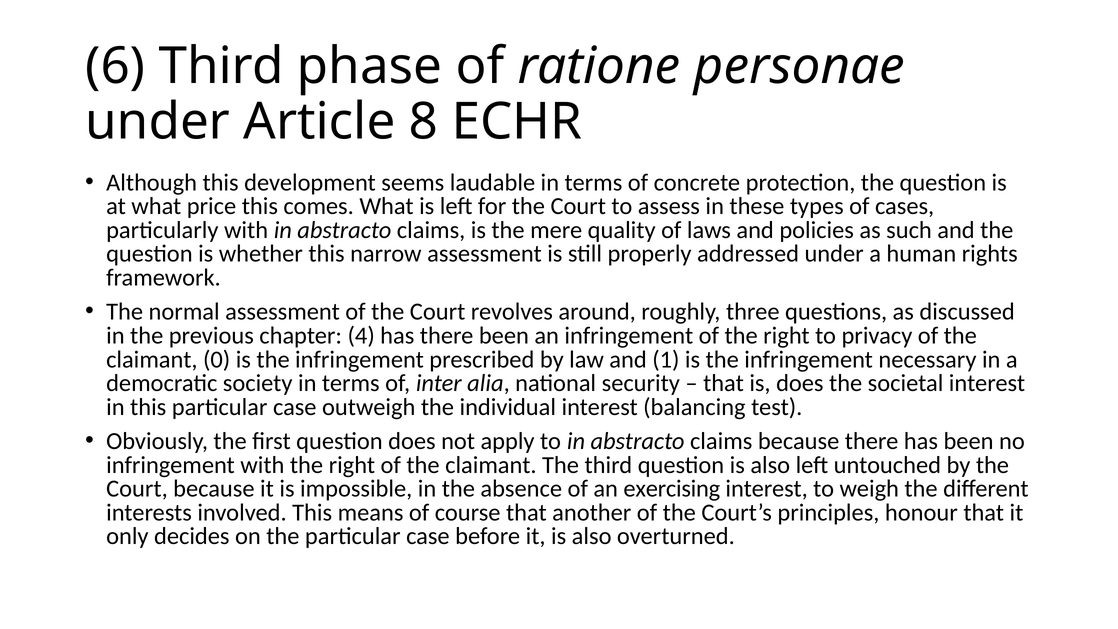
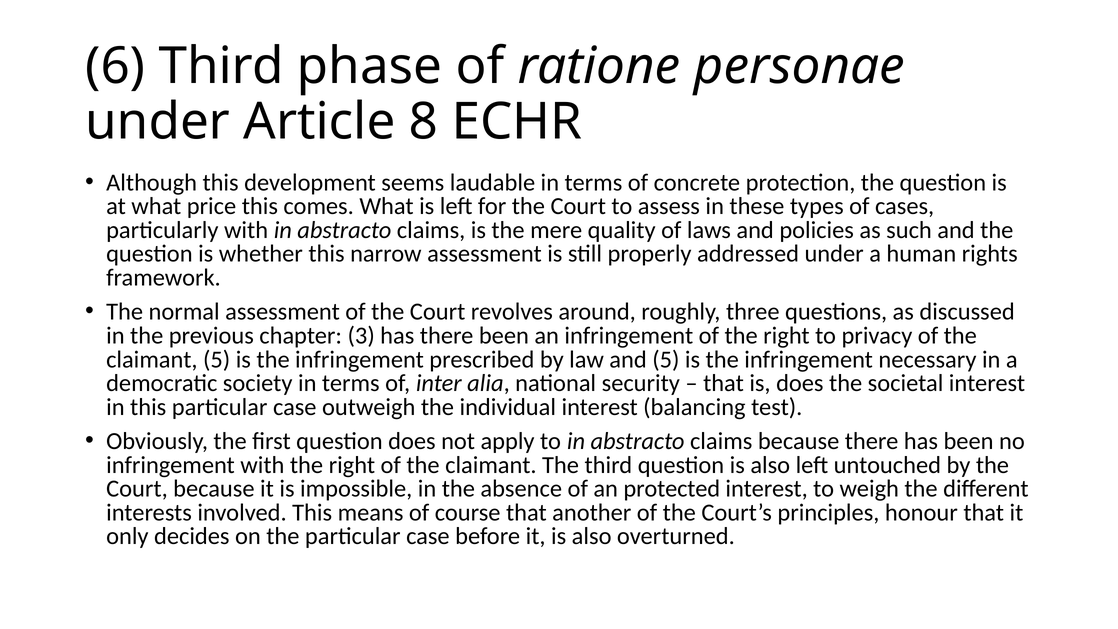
4: 4 -> 3 (361, 336)
claimant 0: 0 -> 5 (217, 359)
and 1: 1 -> 5 (666, 359)
exercising: exercising -> protected (672, 489)
